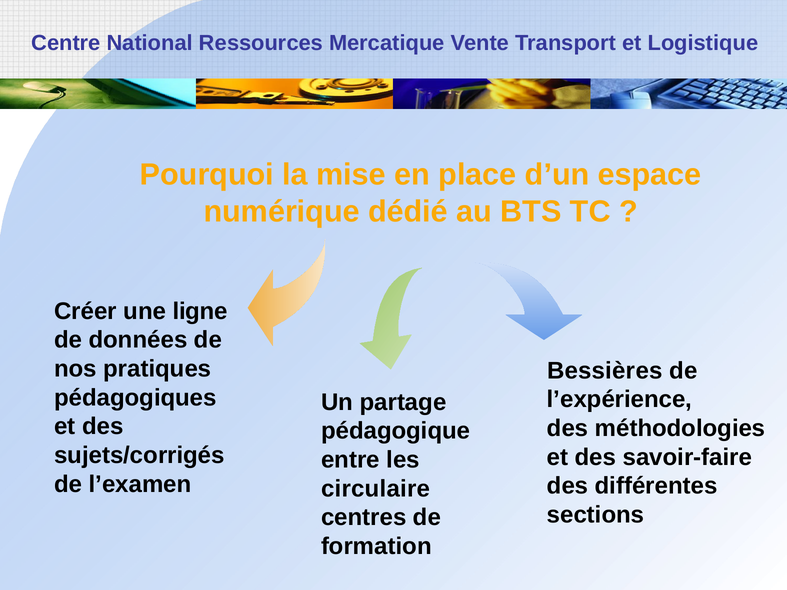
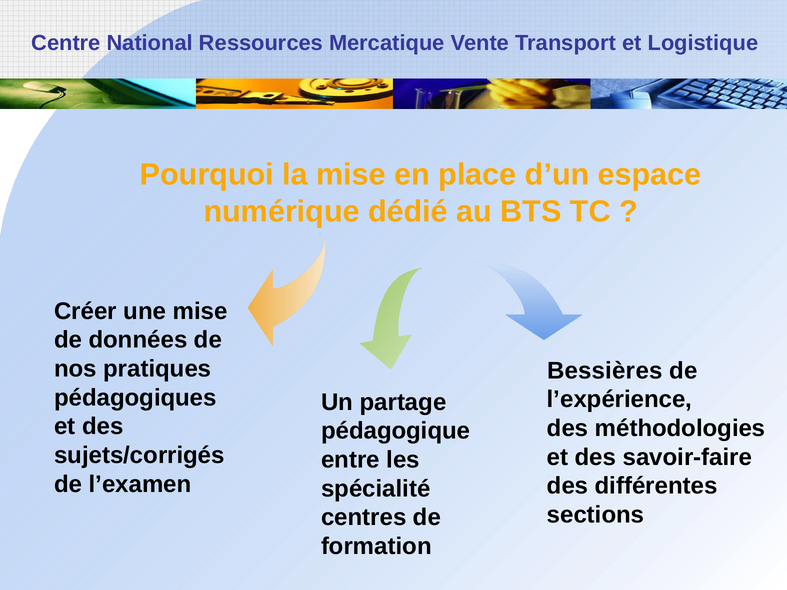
une ligne: ligne -> mise (200, 311)
circulaire: circulaire -> spécialité (376, 489)
